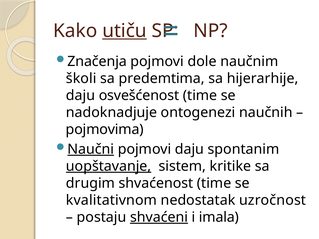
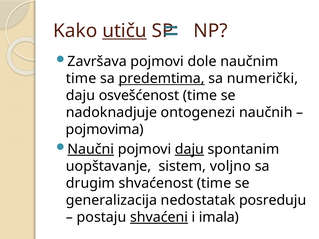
Značenja: Značenja -> Završava (97, 62)
školi: školi -> time (81, 79)
predemtima underline: none -> present (162, 79)
hijerarhije: hijerarhije -> numerički (263, 79)
daju underline: none -> present (189, 149)
uopštavanje underline: present -> none (109, 166)
kritike: kritike -> voljno (230, 166)
kvalitativnom: kvalitativnom -> generalizacija (112, 200)
uzročnost: uzročnost -> posreduju (273, 200)
